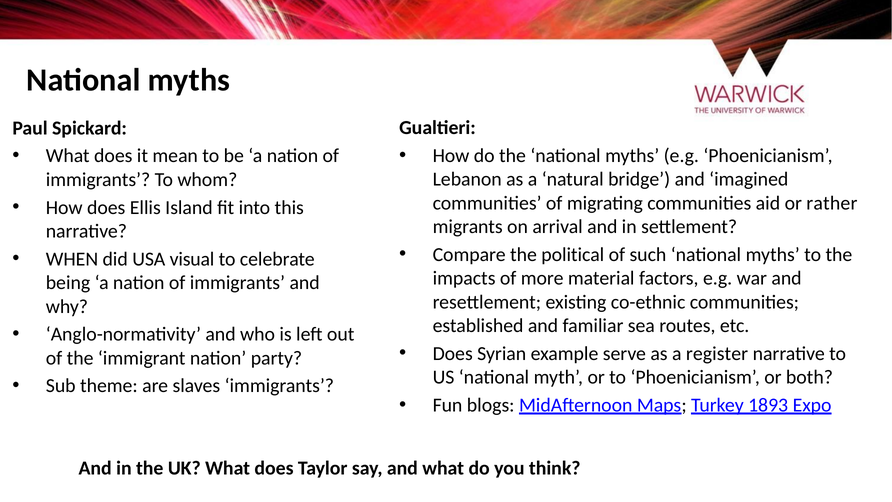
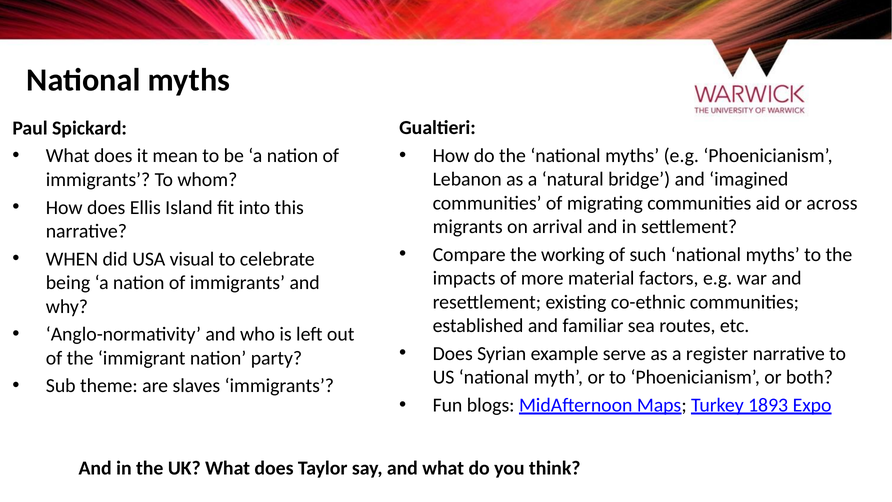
rather: rather -> across (832, 203)
political: political -> working (573, 254)
